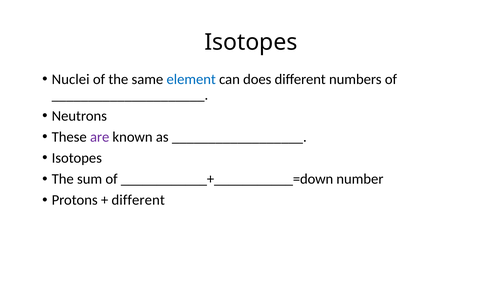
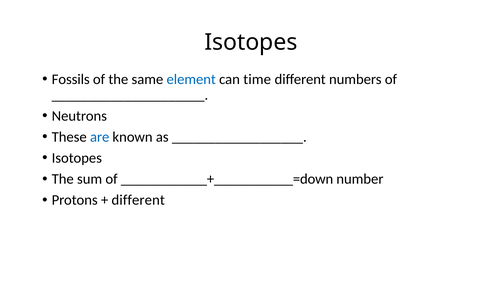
Nuclei: Nuclei -> Fossils (71, 79)
does: does -> time (257, 79)
are colour: purple -> blue (100, 137)
